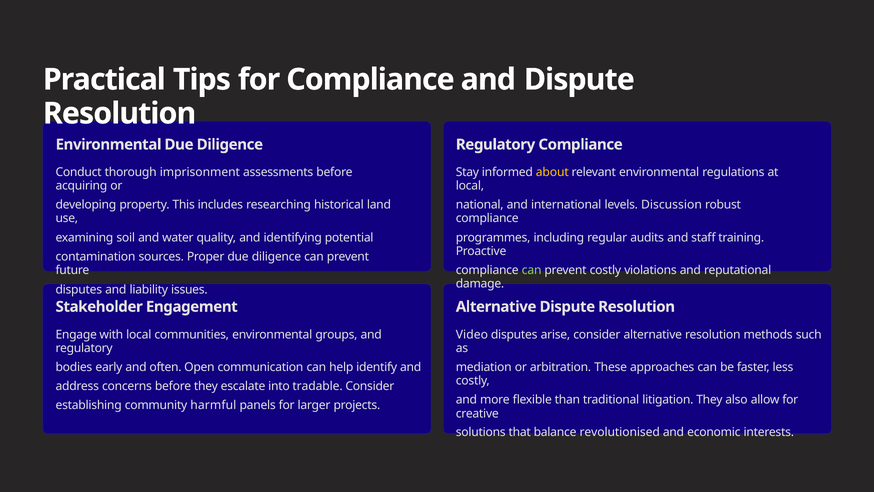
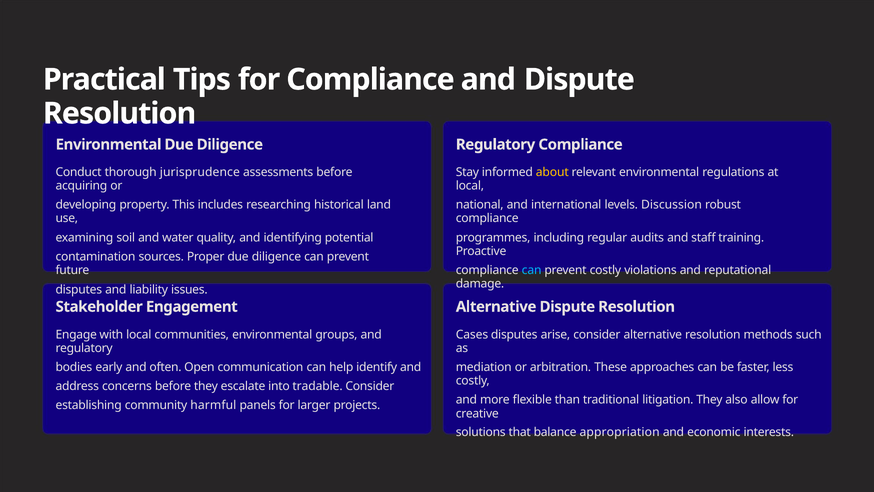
imprisonment: imprisonment -> jurisprudence (200, 172)
can colour: light green -> light blue (532, 270)
Video: Video -> Cases (472, 334)
revolutionised: revolutionised -> appropriation (620, 432)
